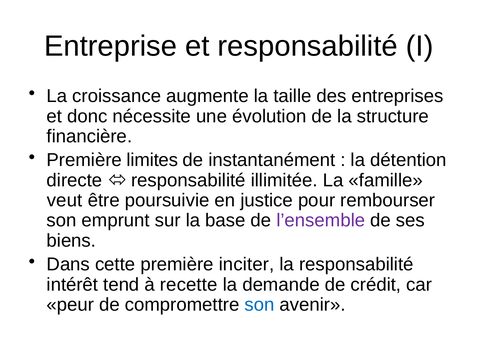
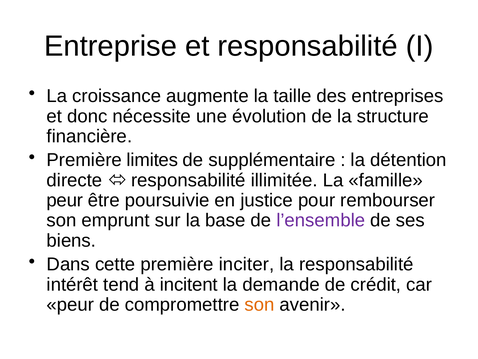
instantanément: instantanément -> supplémentaire (272, 160)
veut: veut -> peur (65, 200)
recette: recette -> incitent (189, 284)
son colour: blue -> orange (259, 304)
